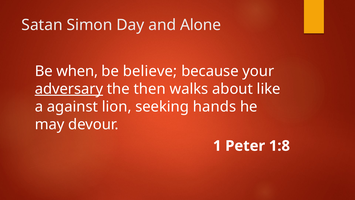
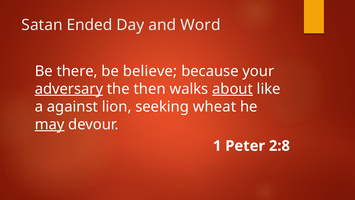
Simon: Simon -> Ended (90, 25)
Alone: Alone -> Word (200, 25)
when: when -> there (77, 71)
about underline: none -> present (233, 89)
hands: hands -> wheat (215, 106)
may underline: none -> present (50, 124)
1:8: 1:8 -> 2:8 (279, 146)
